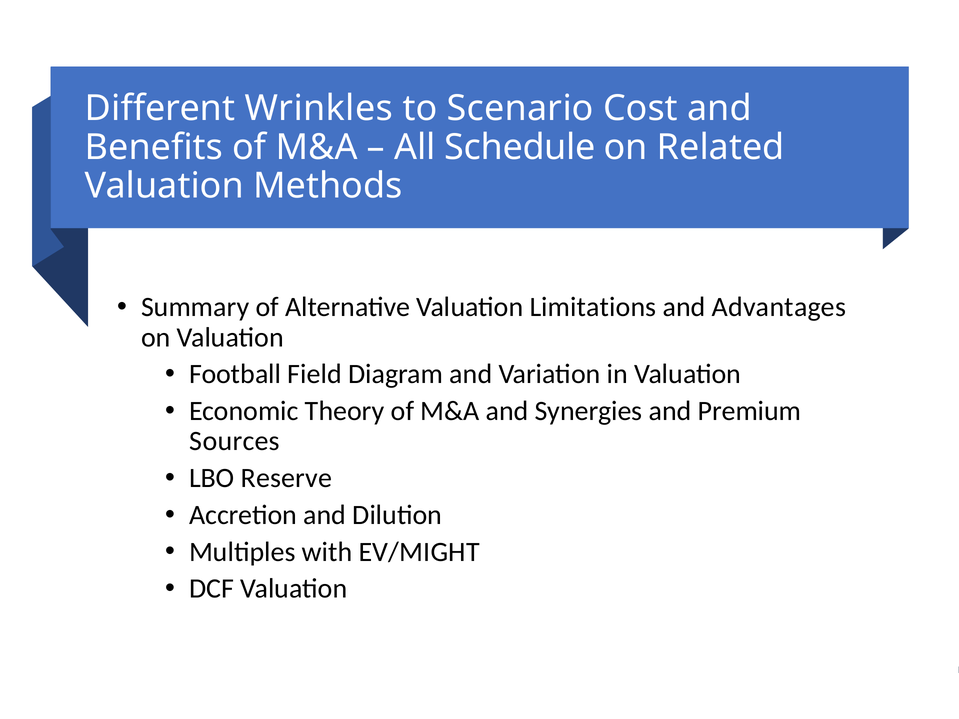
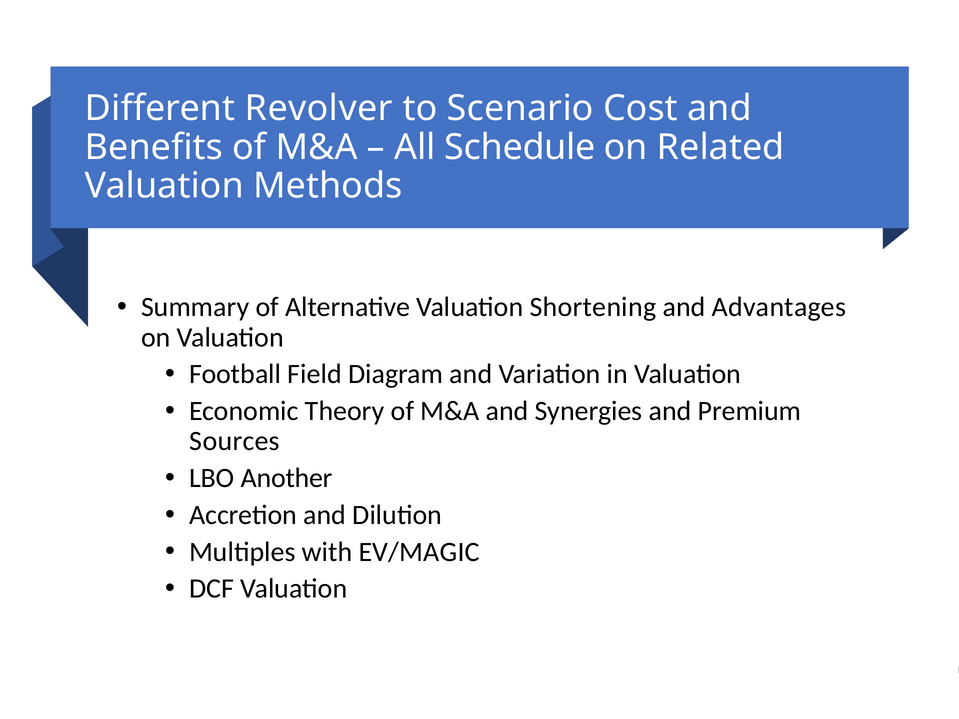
Wrinkles: Wrinkles -> Revolver (319, 108)
Limitations: Limitations -> Shortening (593, 307)
Reserve: Reserve -> Another (287, 478)
EV/MIGHT: EV/MIGHT -> EV/MAGIC (419, 552)
